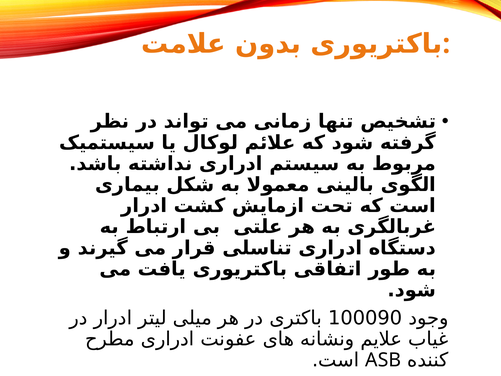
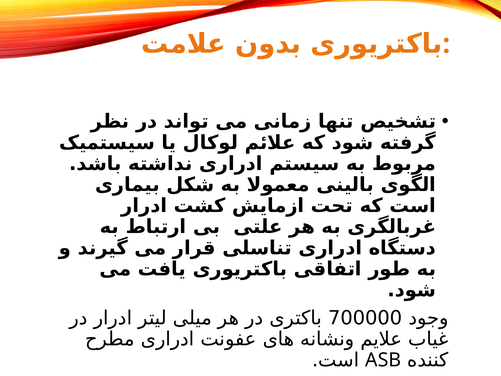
100090: 100090 -> 700000 (365, 318)
